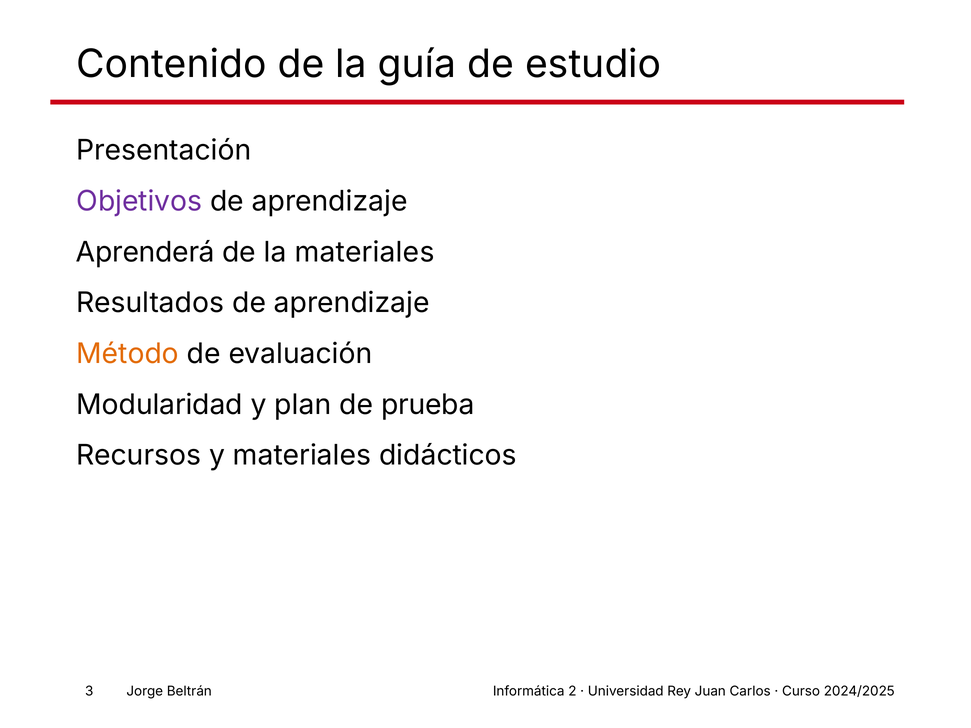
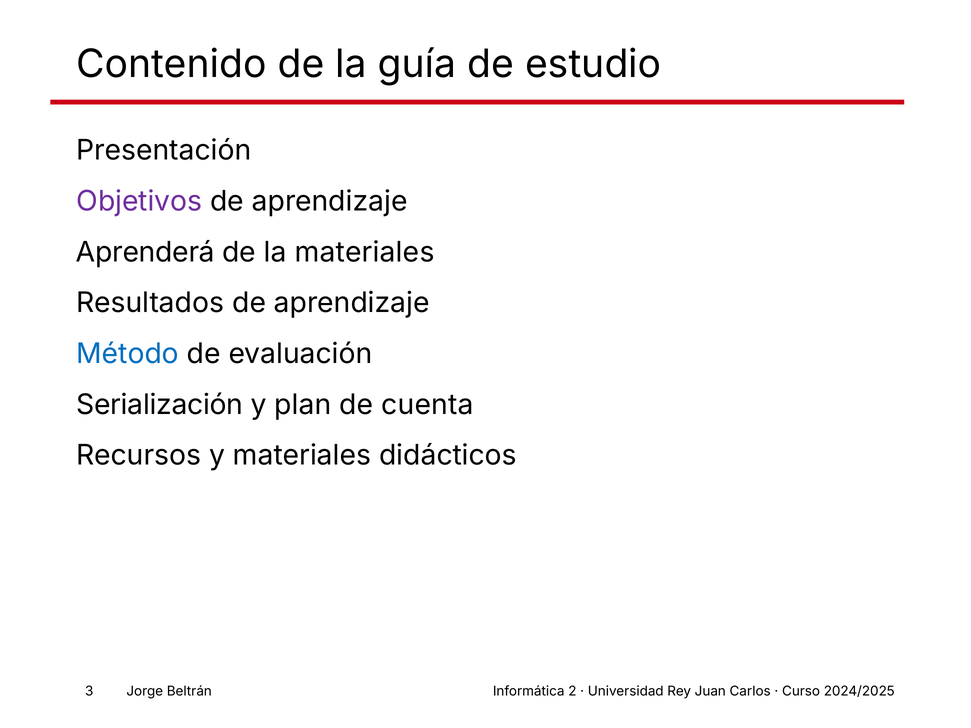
Método colour: orange -> blue (128, 354)
Modularidad: Modularidad -> Serialización (160, 405)
prueba: prueba -> cuenta (427, 405)
